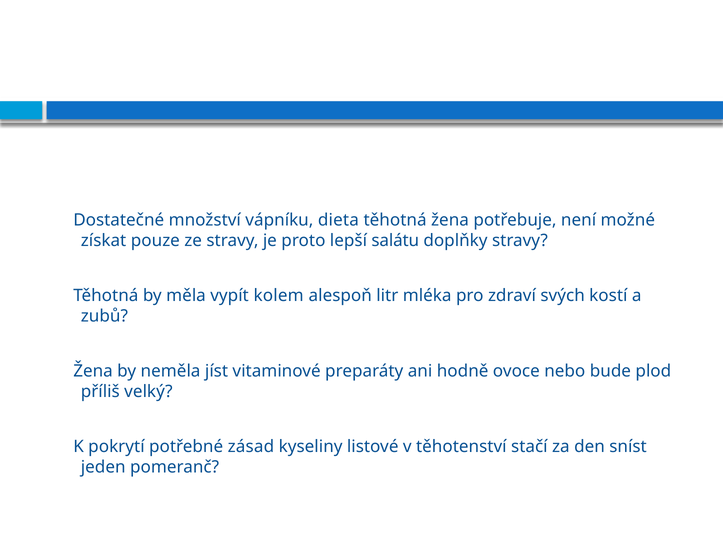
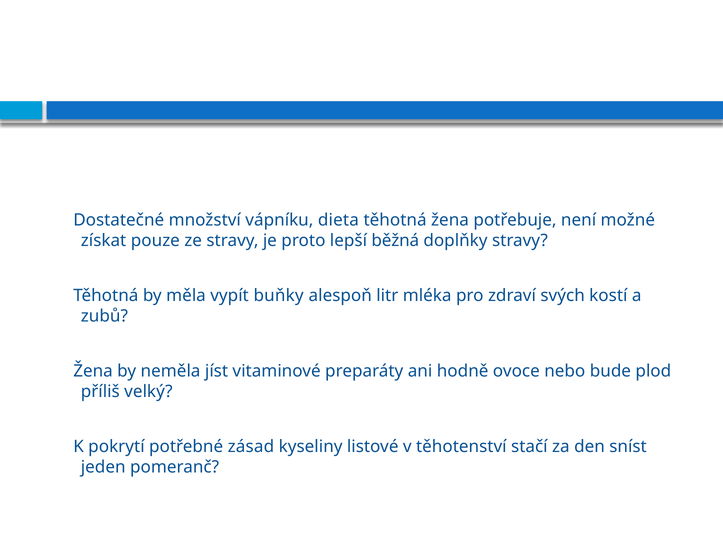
salátu: salátu -> běžná (395, 241)
kolem: kolem -> buňky (279, 296)
